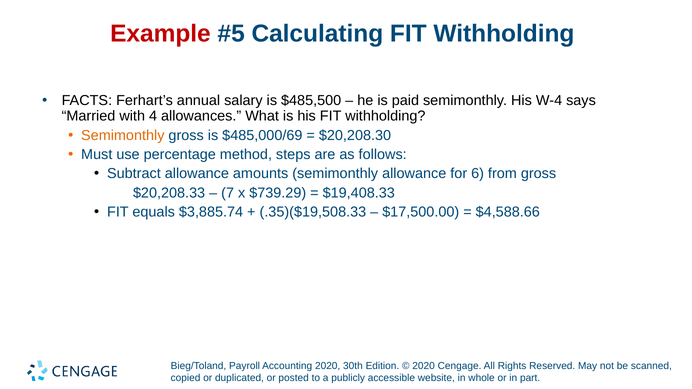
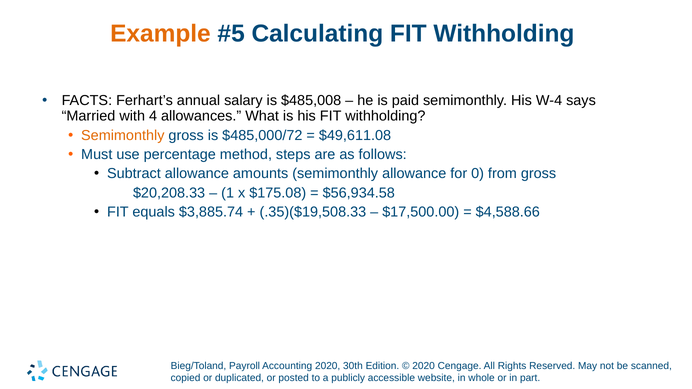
Example colour: red -> orange (160, 34)
$485,500: $485,500 -> $485,008 (311, 101)
$485,000/69: $485,000/69 -> $485,000/72 (262, 135)
$20,208.30: $20,208.30 -> $49,611.08 (355, 135)
6: 6 -> 0 (478, 174)
7: 7 -> 1 (228, 193)
$739.29: $739.29 -> $175.08 (278, 193)
$19,408.33: $19,408.33 -> $56,934.58 (359, 193)
